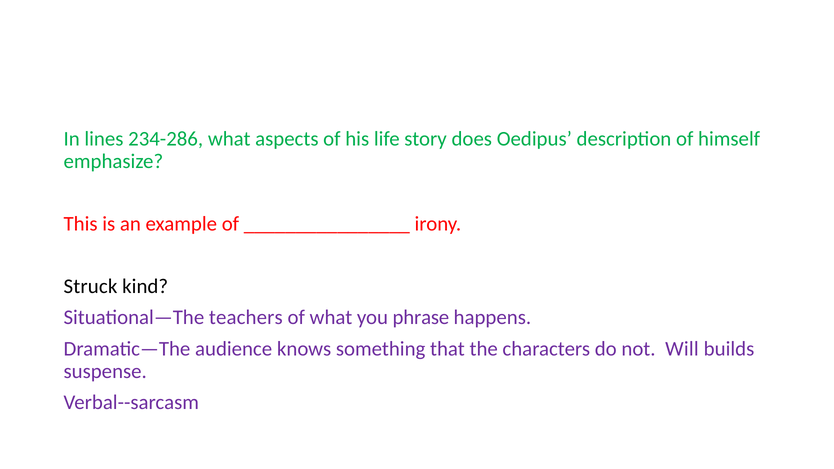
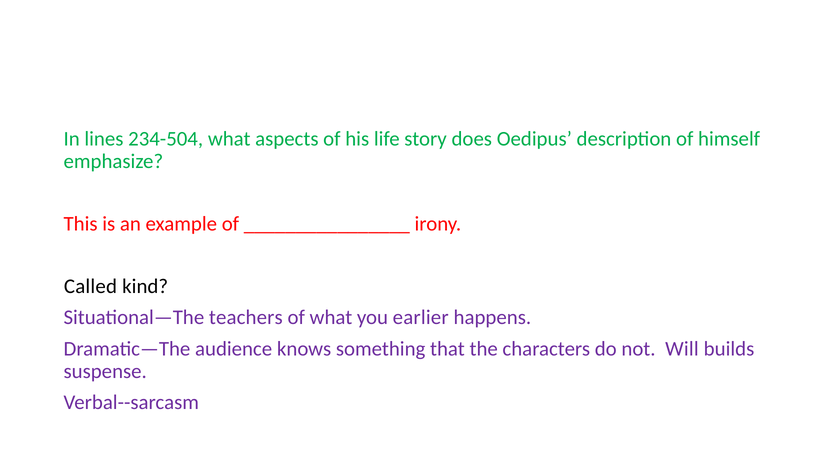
234-286: 234-286 -> 234-504 (166, 139)
Struck: Struck -> Called (90, 286)
phrase: phrase -> earlier (421, 318)
